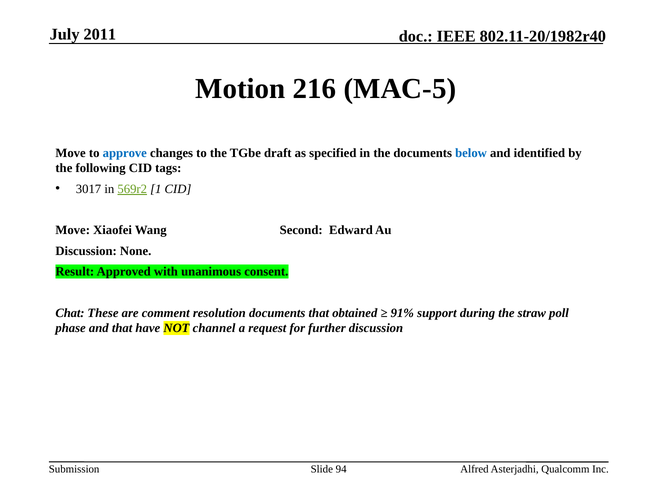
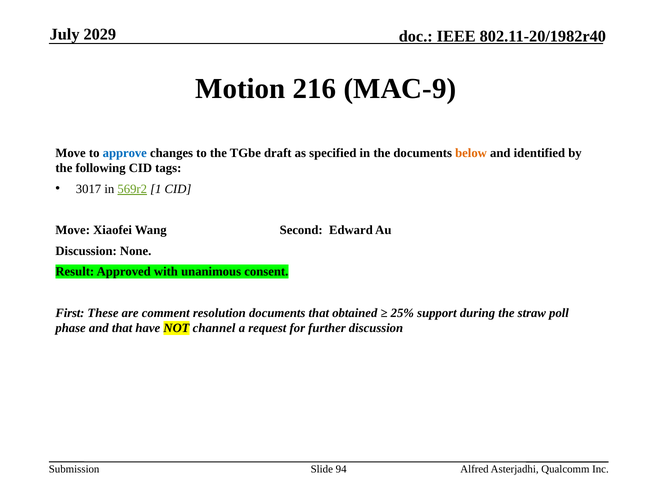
2011: 2011 -> 2029 (100, 35)
MAC-5: MAC-5 -> MAC-9 (400, 89)
below colour: blue -> orange (471, 153)
Chat: Chat -> First (70, 313)
91%: 91% -> 25% (402, 313)
